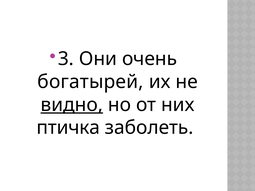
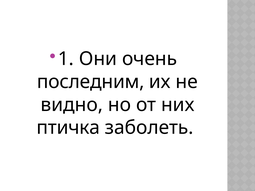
3: 3 -> 1 (66, 59)
богатырей: богатырей -> последним (91, 82)
видно underline: present -> none (72, 105)
